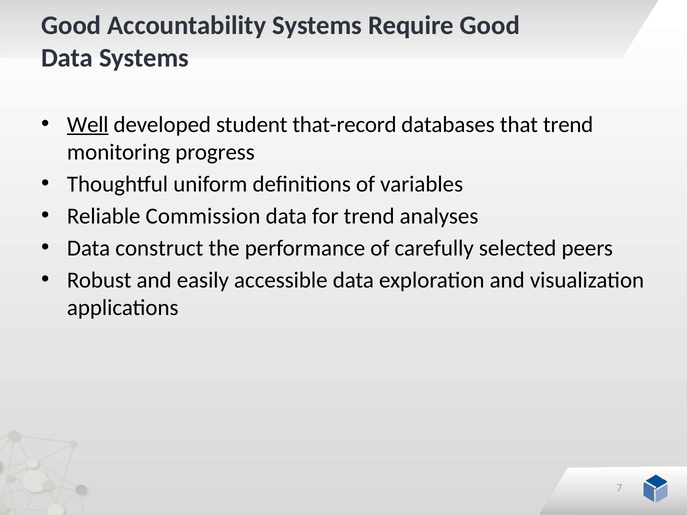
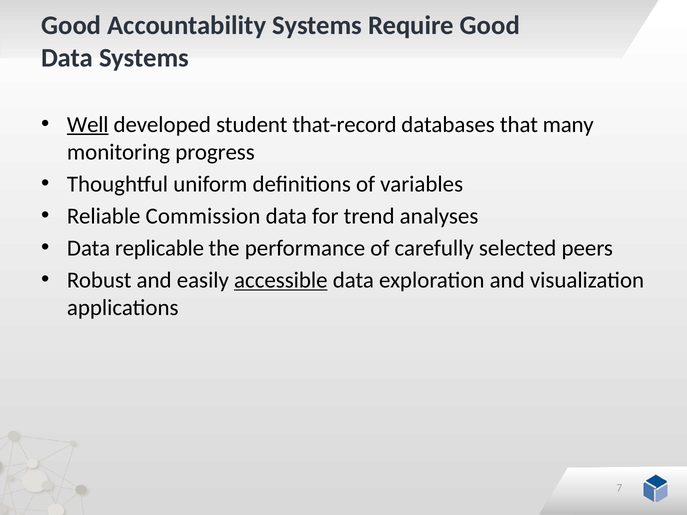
that trend: trend -> many (568, 125)
construct: construct -> replicable (159, 248)
accessible underline: none -> present (281, 280)
